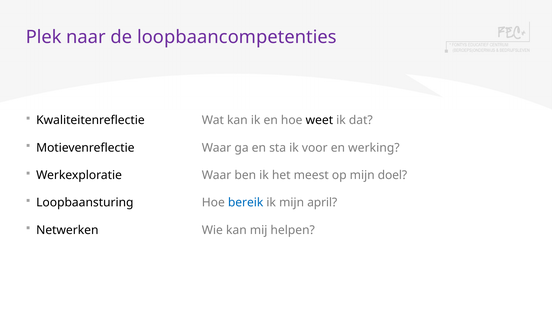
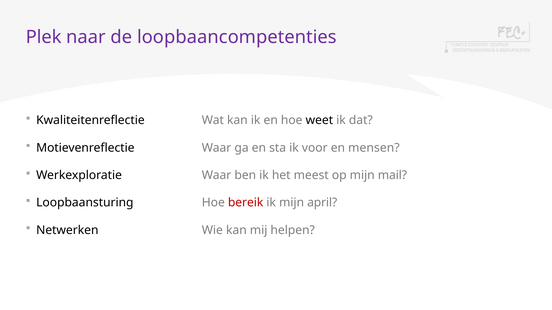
werking: werking -> mensen (374, 148)
doel: doel -> mail (392, 175)
bereik colour: blue -> red (246, 203)
